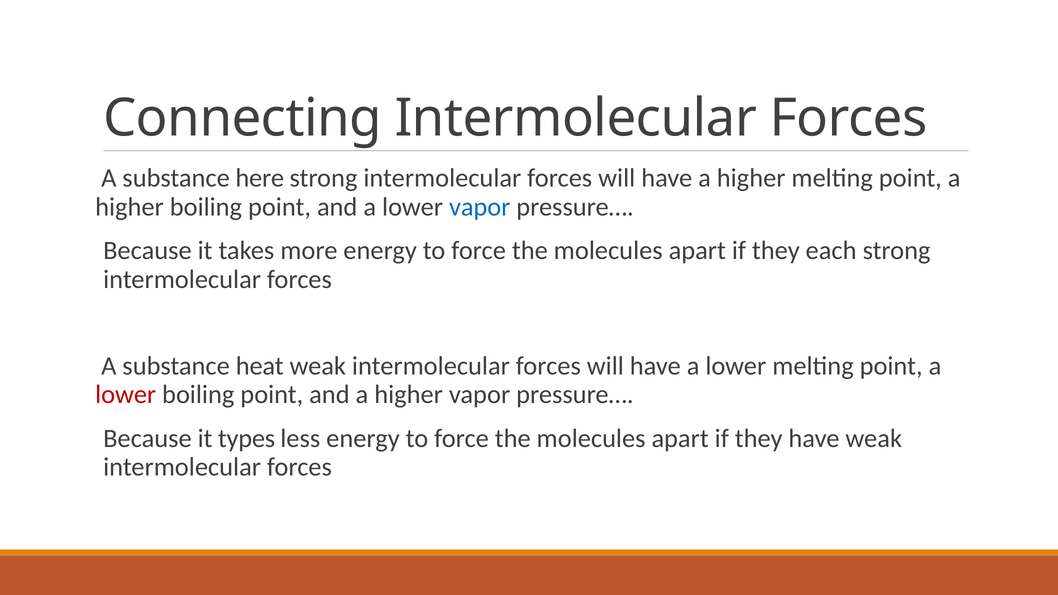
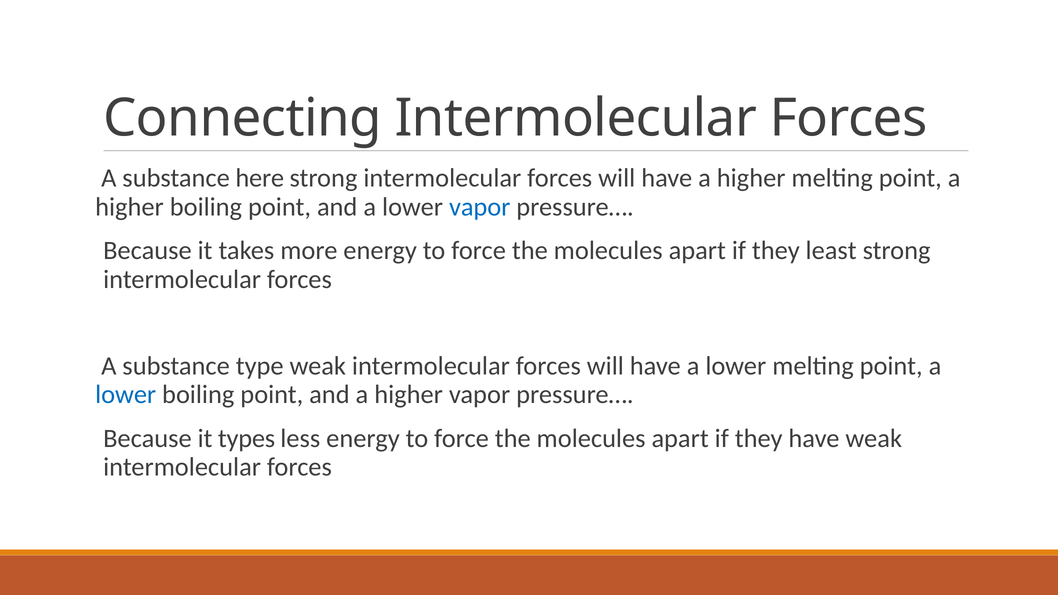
each: each -> least (831, 251)
heat: heat -> type (260, 366)
lower colour: red -> blue (126, 395)
